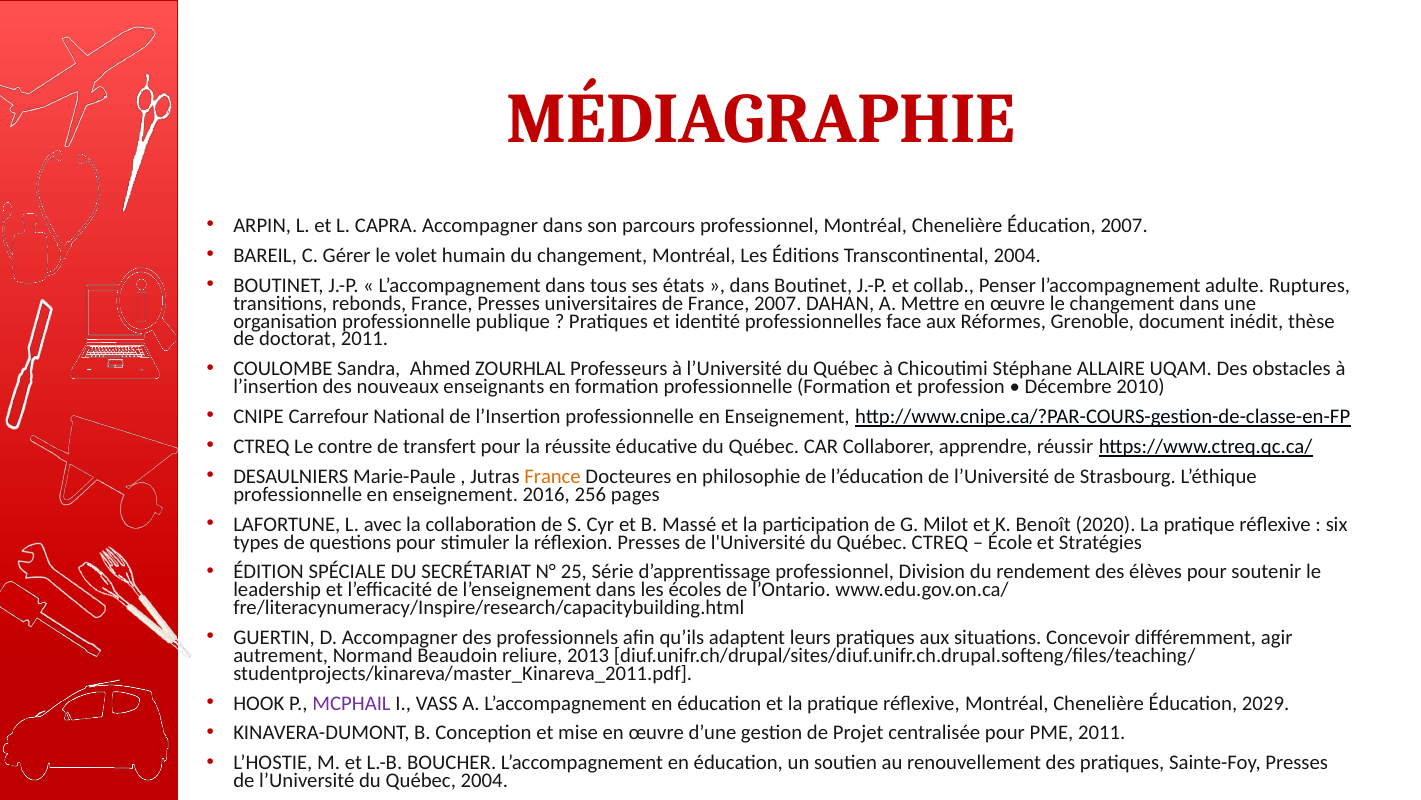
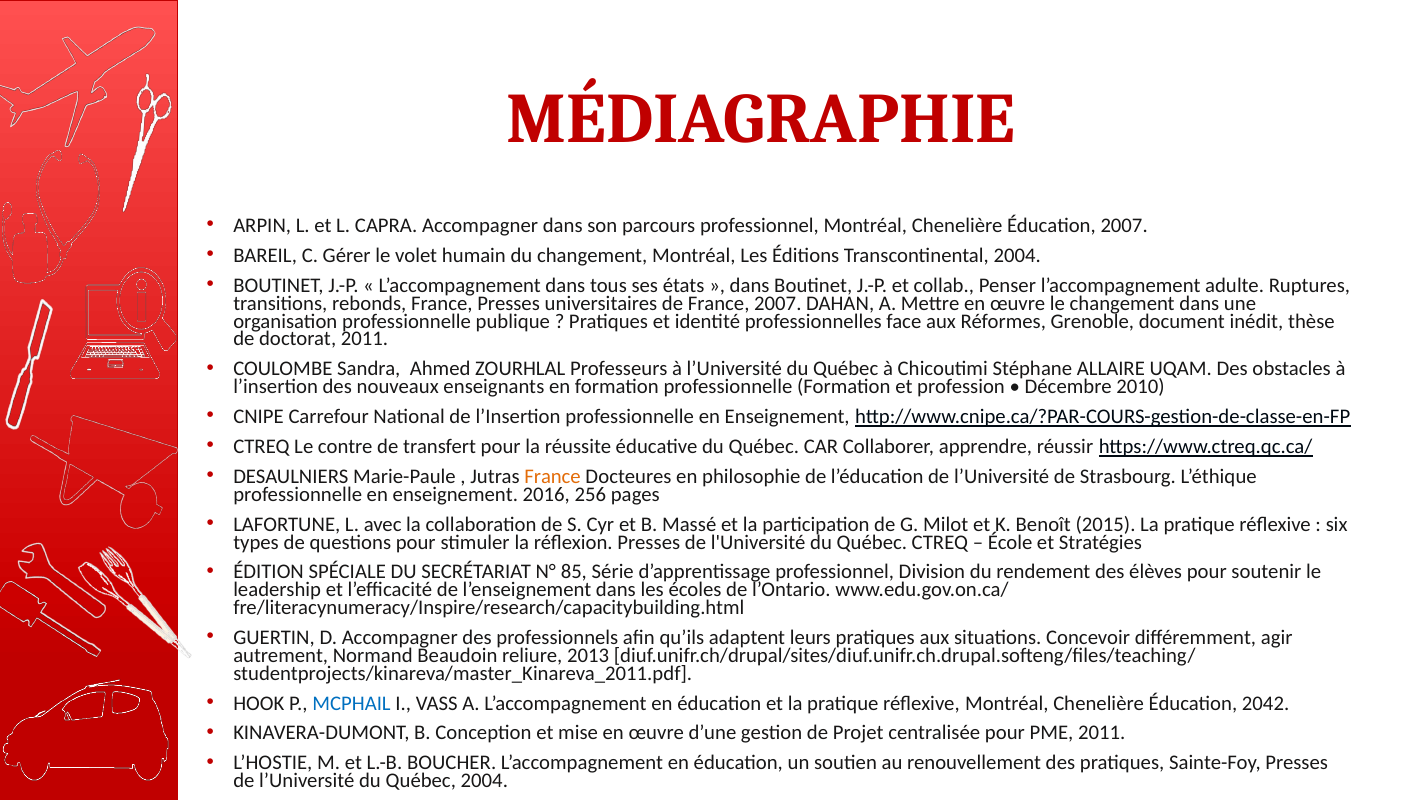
2020: 2020 -> 2015 (1106, 524)
25: 25 -> 85 (574, 572)
MCPHAIL colour: purple -> blue (351, 703)
2029: 2029 -> 2042 (1266, 703)
